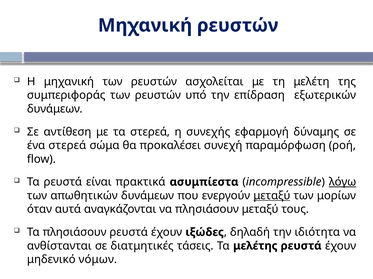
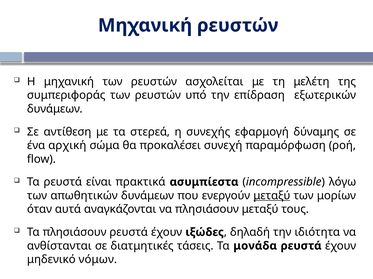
ένα στερεά: στερεά -> αρχική (67, 146)
λόγω underline: present -> none (343, 182)
μελέτης: μελέτης -> μονάδα (255, 246)
